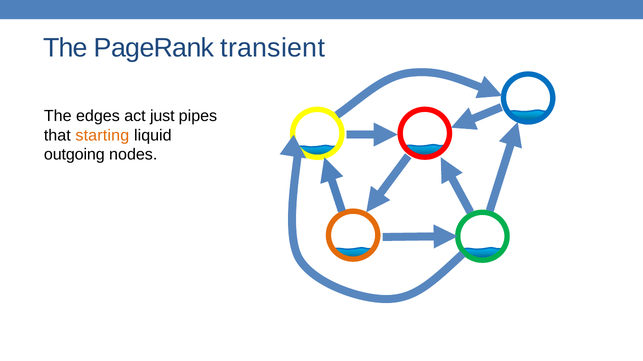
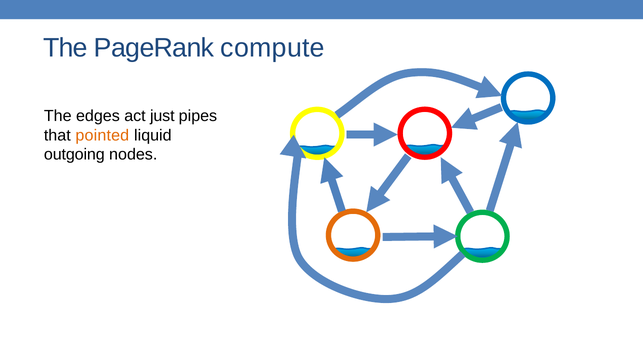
transient: transient -> compute (273, 48)
starting: starting -> pointed (102, 136)
